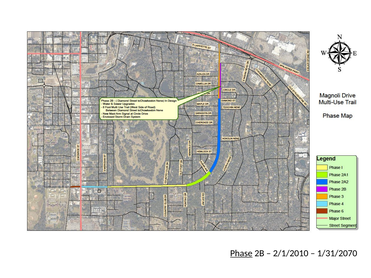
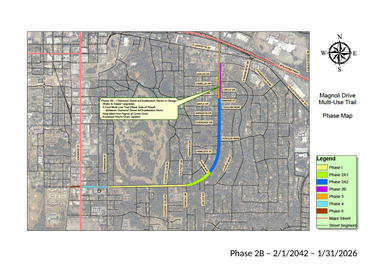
Phase underline: present -> none (241, 254)
2/1/2010: 2/1/2010 -> 2/1/2042 (291, 254)
1/31/2070: 1/31/2070 -> 1/31/2026 (337, 254)
